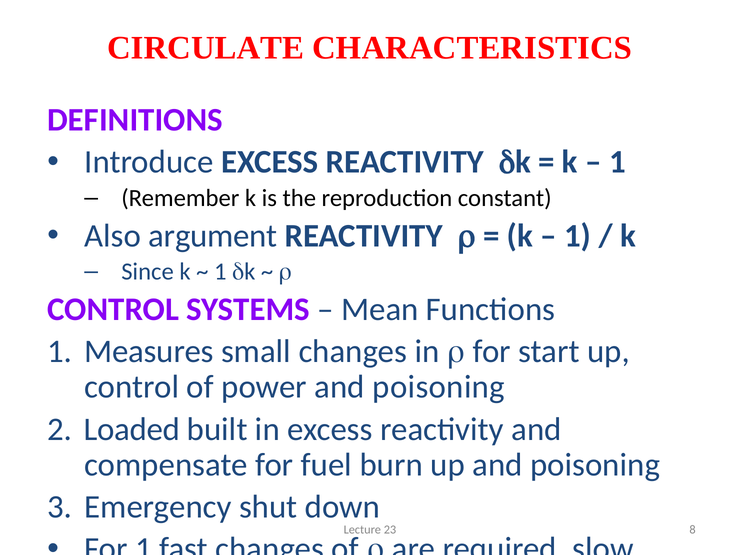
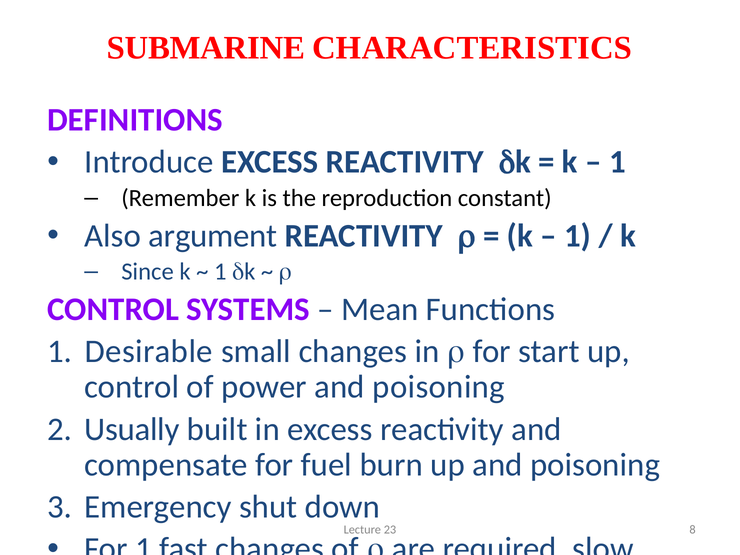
CIRCULATE: CIRCULATE -> SUBMARINE (206, 48)
Measures: Measures -> Desirable (149, 352)
Loaded: Loaded -> Usually (132, 429)
